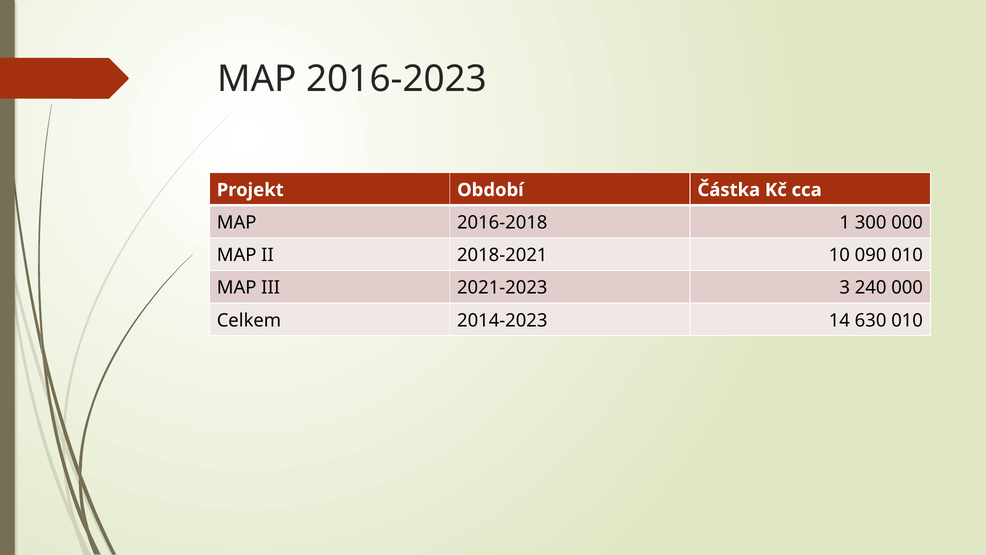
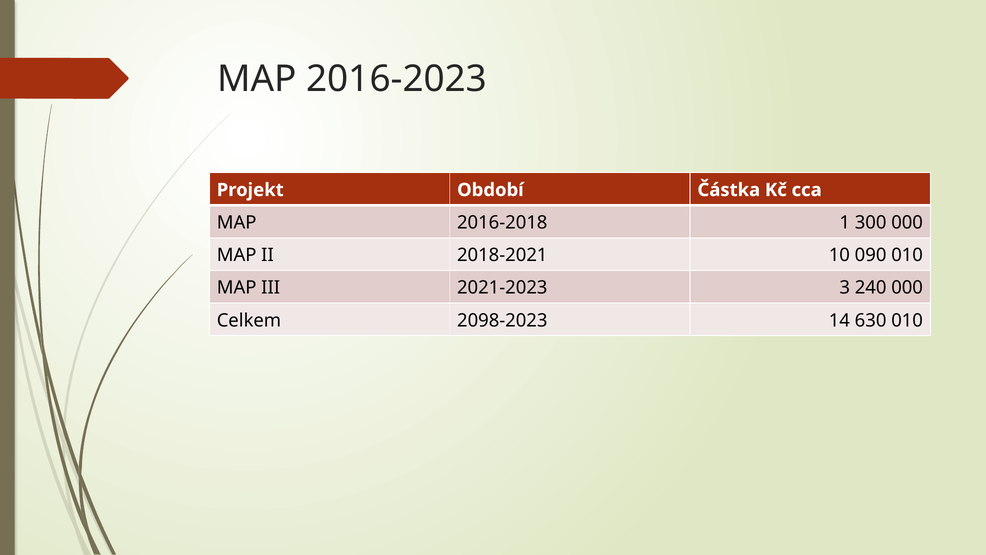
2014-2023: 2014-2023 -> 2098-2023 (502, 320)
